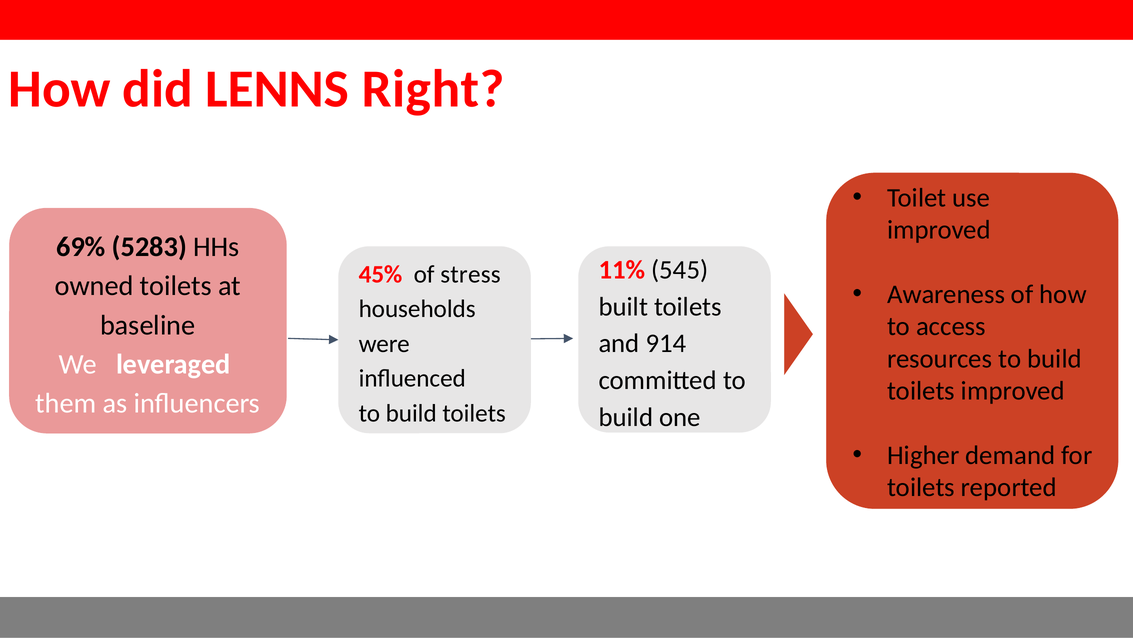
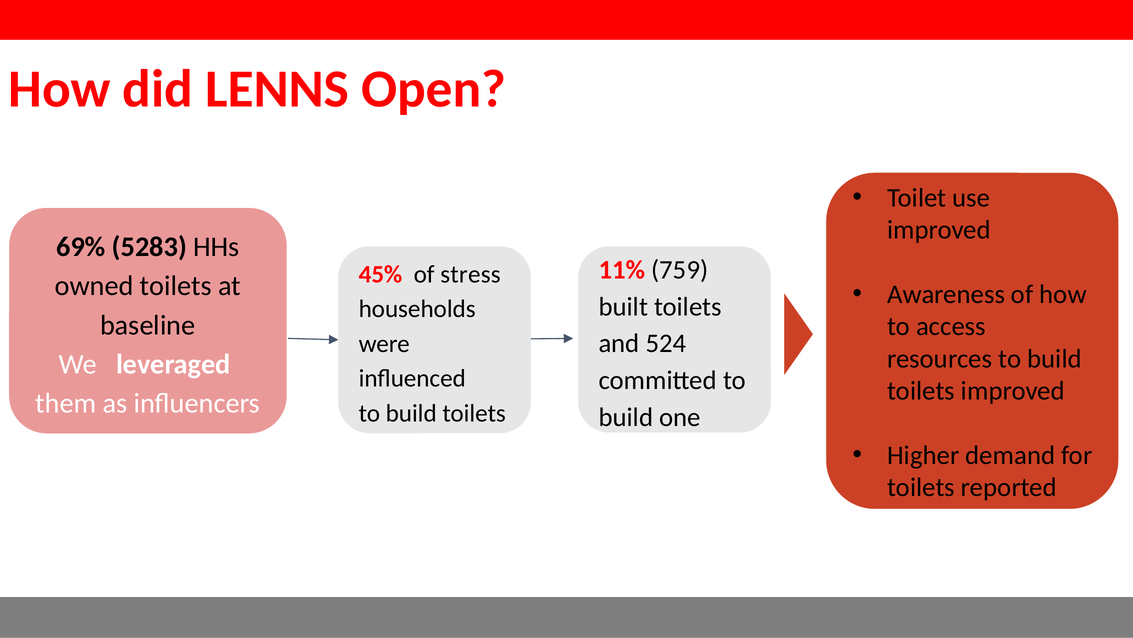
Right: Right -> Open (434, 89)
545: 545 -> 759 (680, 270)
914: 914 -> 524 (666, 343)
